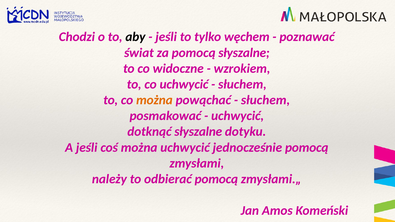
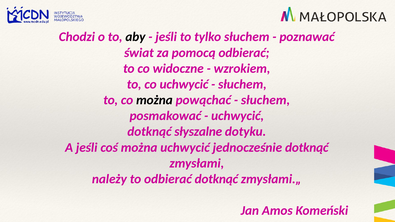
tylko węchem: węchem -> słuchem (247, 37)
pomocą słyszalne: słyszalne -> odbierać (244, 53)
można colour: orange -> black (154, 100)
jednocześnie pomocą: pomocą -> dotknąć (307, 148)
odbierać pomocą: pomocą -> dotknąć (216, 179)
